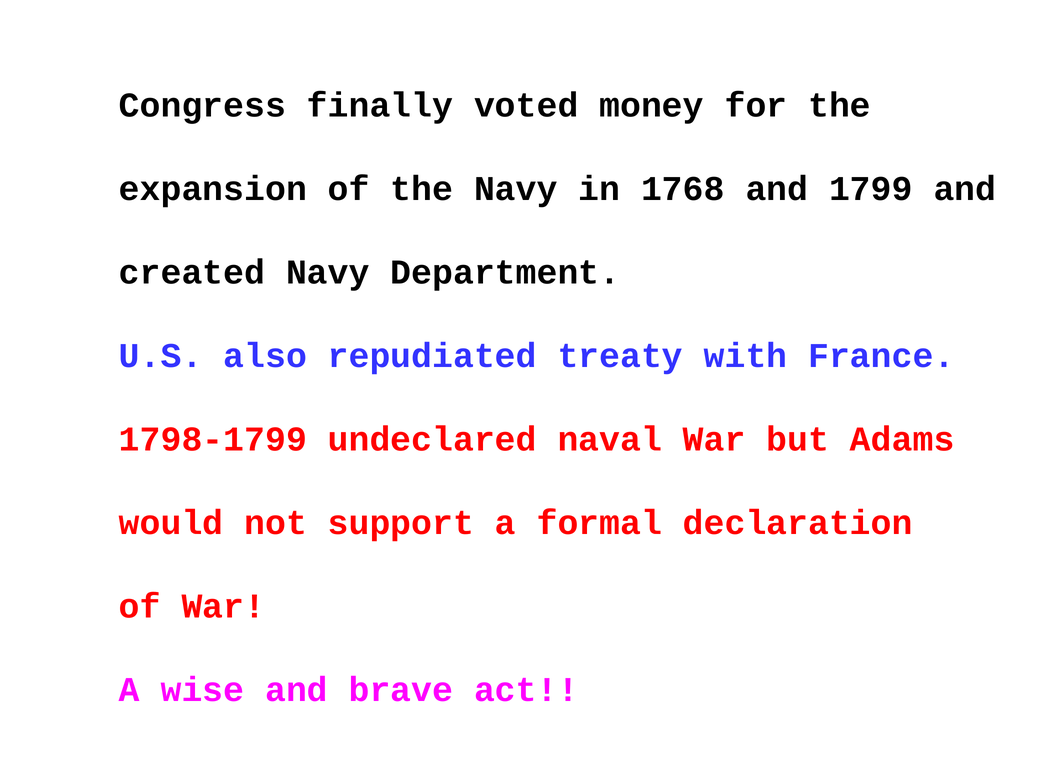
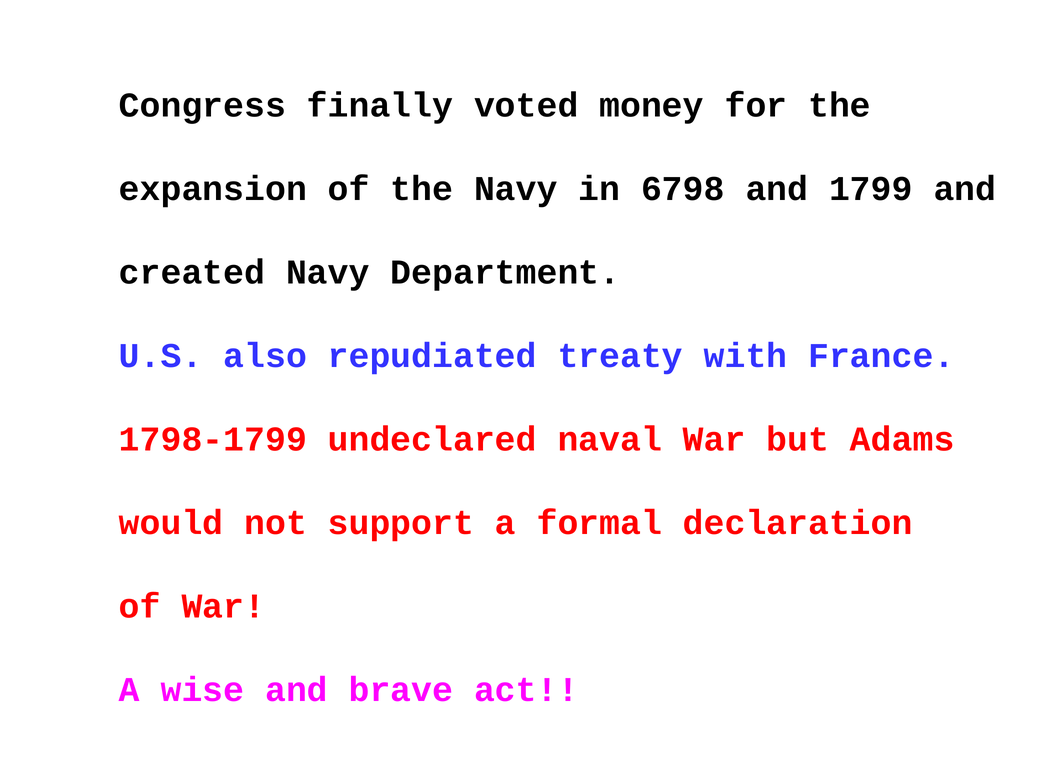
1768: 1768 -> 6798 (683, 189)
